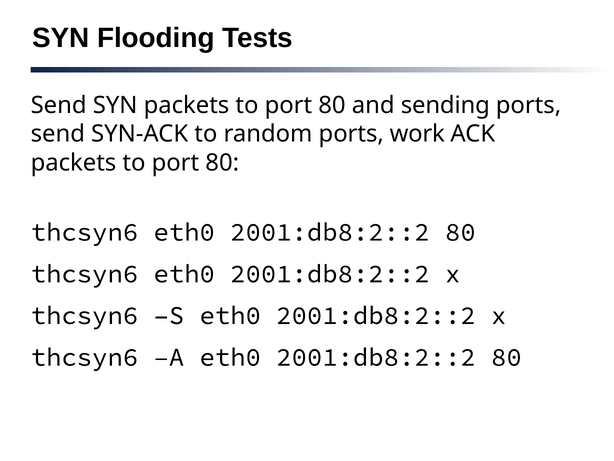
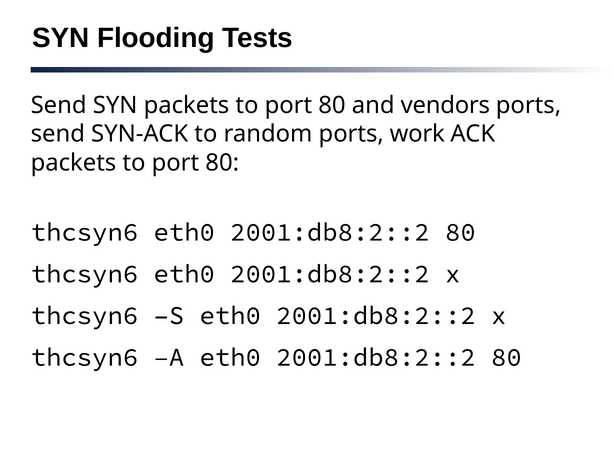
sending: sending -> vendors (445, 105)
